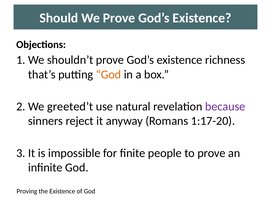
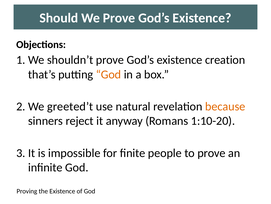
richness: richness -> creation (225, 60)
because colour: purple -> orange (225, 106)
1:17-20: 1:17-20 -> 1:10-20 (213, 121)
